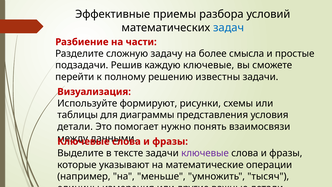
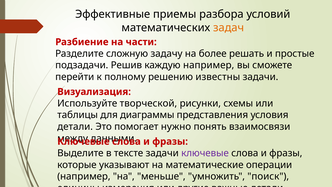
задач colour: blue -> orange (229, 28)
смысла: смысла -> решать (247, 54)
каждую ключевые: ключевые -> например (209, 65)
формируют: формируют -> творческой (148, 103)
тысяч: тысяч -> поиск (268, 176)
